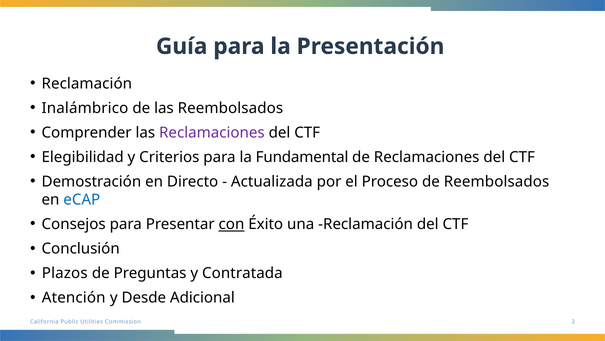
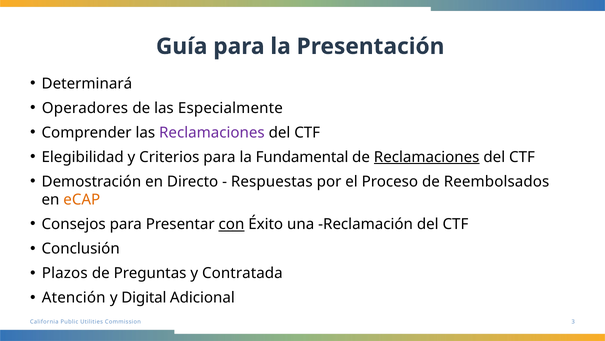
Reclamación: Reclamación -> Determinará (87, 83)
Inalámbrico: Inalámbrico -> Operadores (85, 108)
las Reembolsados: Reembolsados -> Especialmente (230, 108)
Reclamaciones underline: none -> present (427, 157)
Actualizada: Actualizada -> Respuestas (272, 181)
eCAP colour: blue -> orange (82, 199)
Desde: Desde -> Digital (144, 297)
